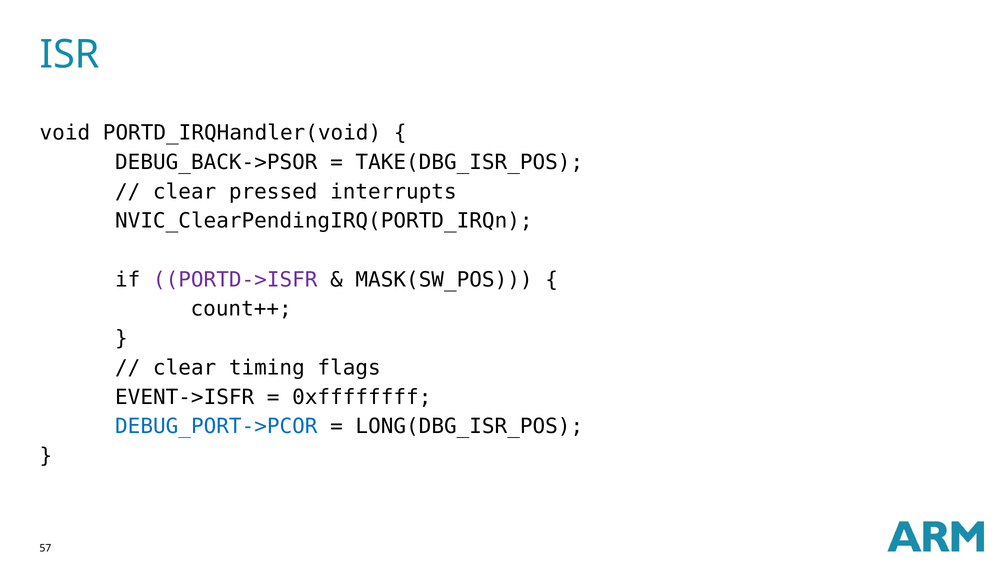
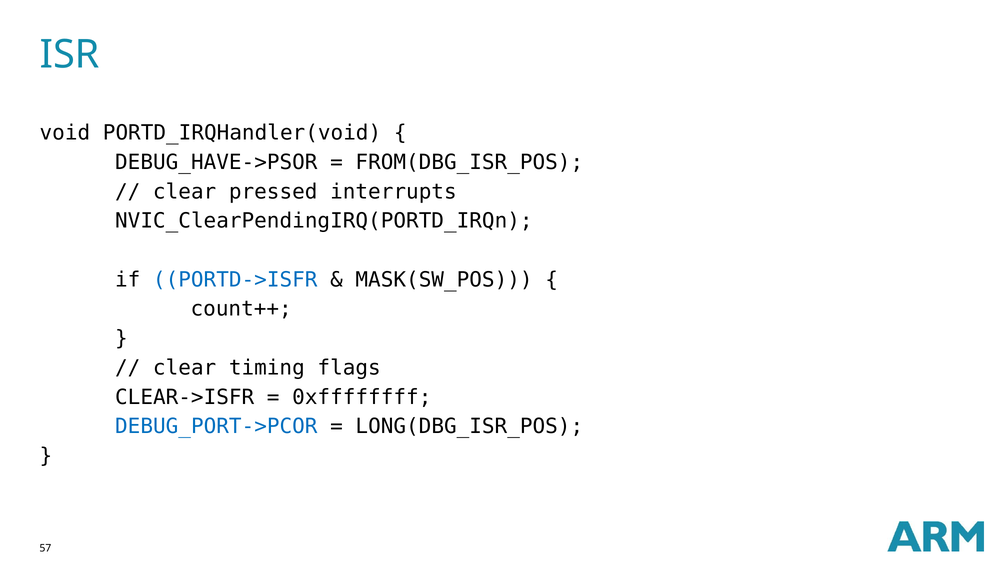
DEBUG_BACK->PSOR: DEBUG_BACK->PSOR -> DEBUG_HAVE->PSOR (216, 162)
TAKE(DBG_ISR_POS: TAKE(DBG_ISR_POS -> FROM(DBG_ISR_POS (469, 162)
PORTD->ISFR colour: purple -> blue (235, 280)
EVENT->ISFR: EVENT->ISFR -> CLEAR->ISFR (185, 397)
